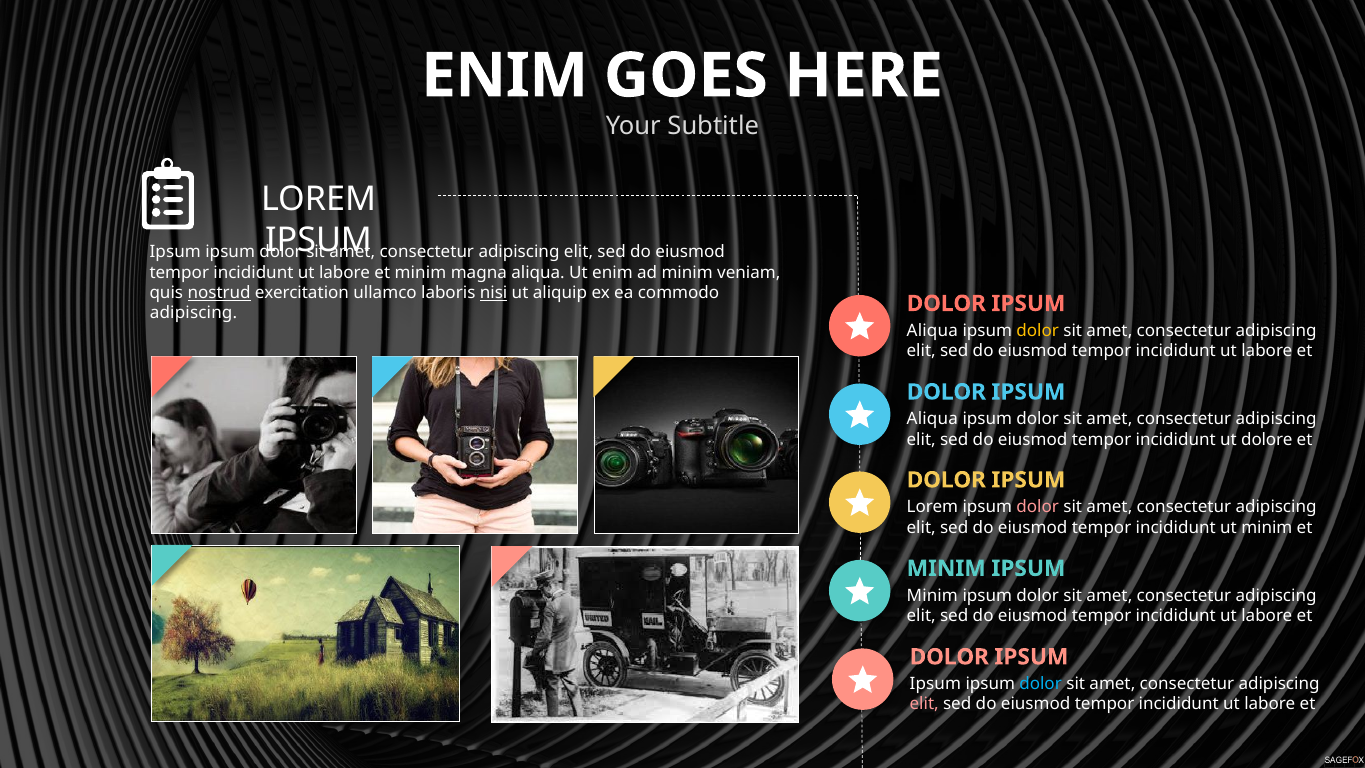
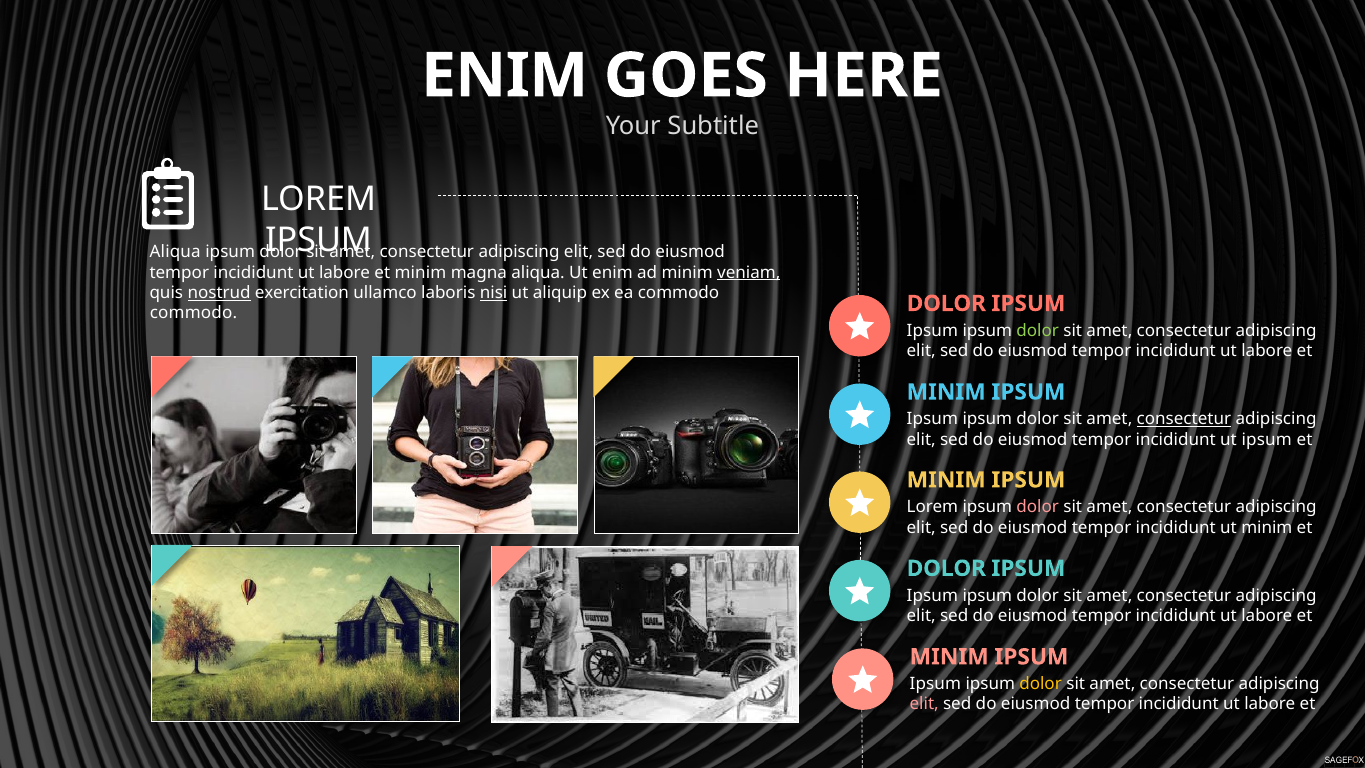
Ipsum: Ipsum -> Aliqua (175, 252)
veniam underline: none -> present (749, 272)
adipiscing: adipiscing -> commodo (194, 313)
Aliqua: Aliqua -> Ipsum (932, 330)
dolor colour: yellow -> light green (1038, 330)
DOLOR: DOLOR -> MINIM (946, 392)
Aliqua: Aliqua -> Ipsum (932, 419)
consectetur underline: none -> present (1184, 419)
ut dolore: dolore -> ipsum (1267, 439)
DOLOR: DOLOR -> MINIM (946, 480)
MINIM: MINIM -> DOLOR (946, 568)
Minim: Minim -> Ipsum (932, 595)
DOLOR: DOLOR -> MINIM (949, 657)
dolor colour: light blue -> yellow (1041, 684)
